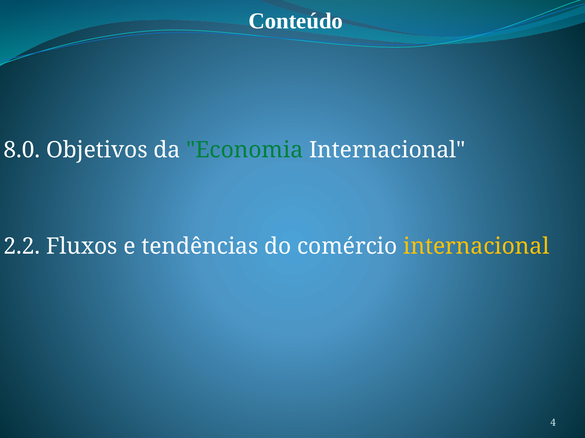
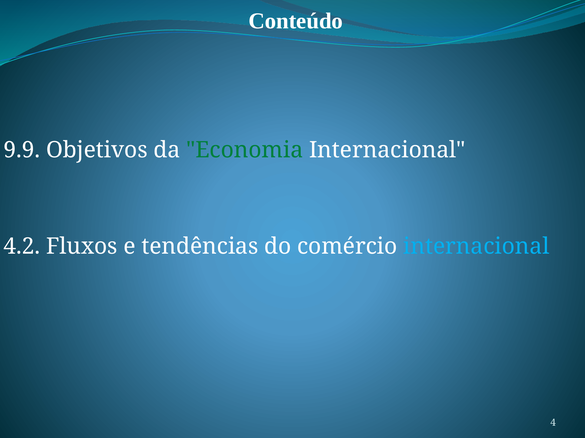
8.0: 8.0 -> 9.9 (22, 150)
2.2: 2.2 -> 4.2 (22, 247)
internacional colour: yellow -> light blue (476, 247)
